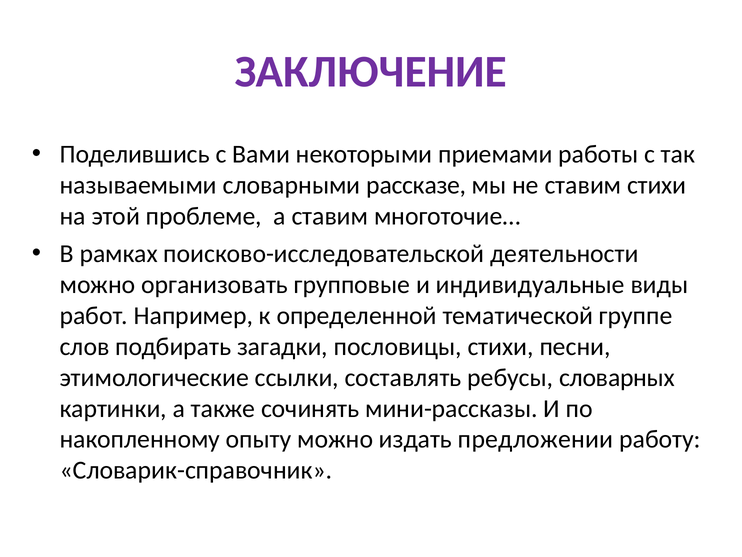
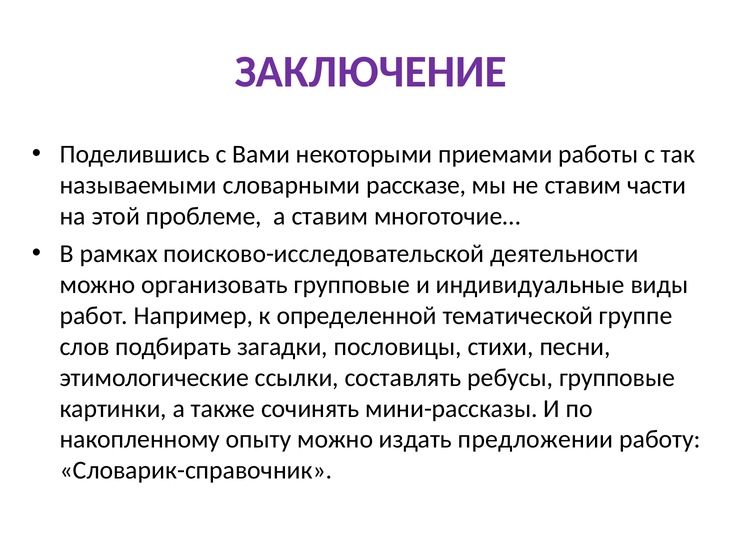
ставим стихи: стихи -> части (657, 185)
ребусы словарных: словарных -> групповые (617, 377)
